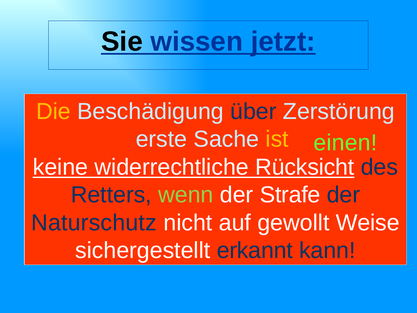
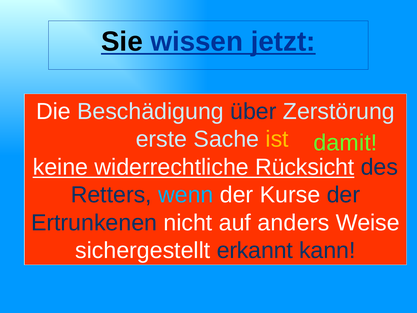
Die colour: yellow -> white (53, 111)
einen: einen -> damit (345, 143)
wenn colour: light green -> light blue (186, 195)
Strafe: Strafe -> Kurse (290, 195)
Naturschutz: Naturschutz -> Ertrunkenen (94, 223)
gewollt: gewollt -> anders (293, 223)
